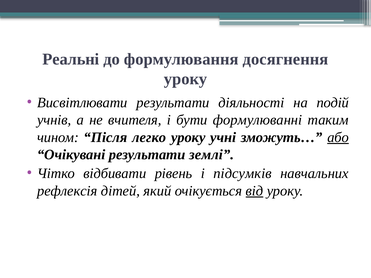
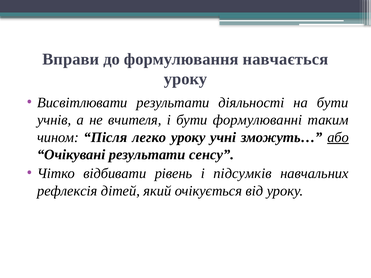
Реальні: Реальні -> Вправи (71, 59)
досягнення: досягнення -> навчається (285, 59)
на подій: подій -> бути (333, 103)
землі: землі -> сенсу (212, 155)
від underline: present -> none (254, 191)
